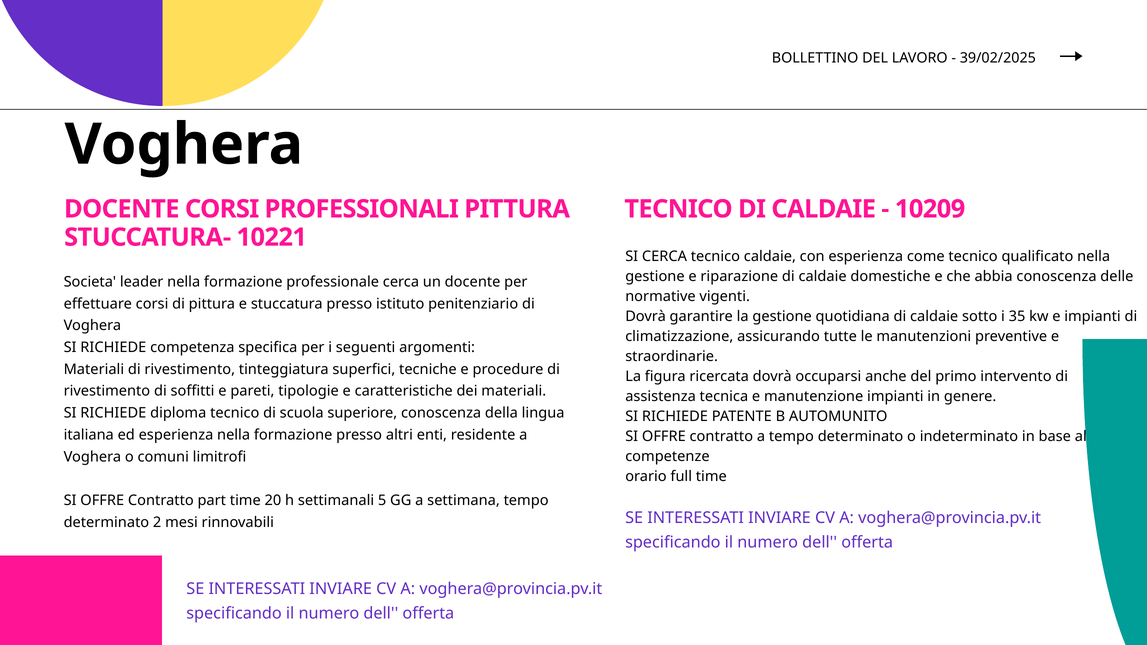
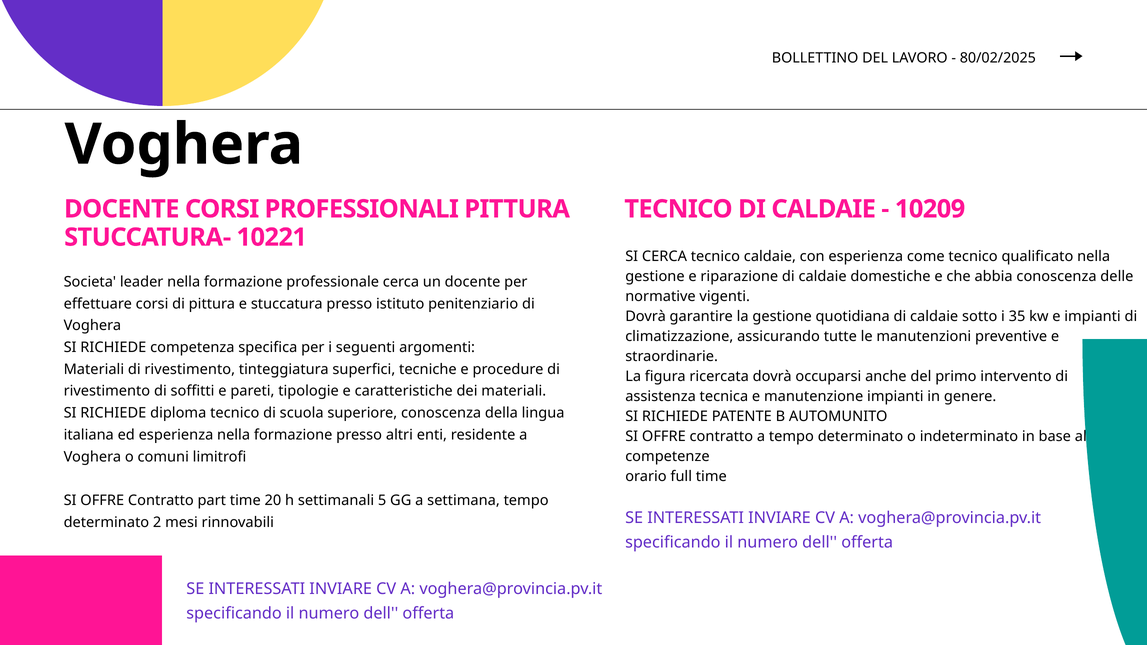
39/02/2025: 39/02/2025 -> 80/02/2025 (998, 58)
